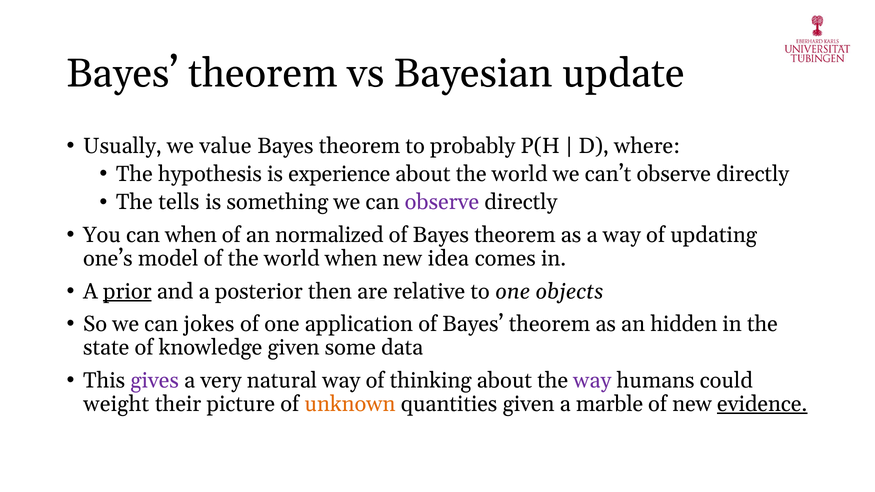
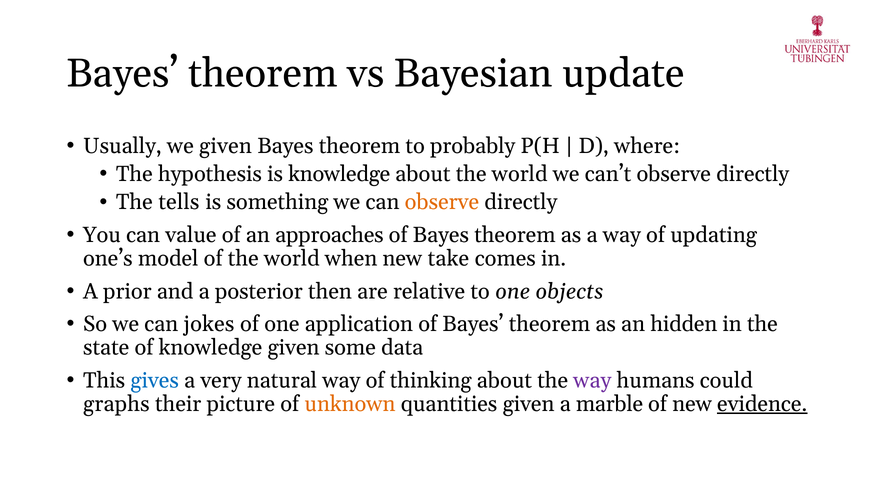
we value: value -> given (225, 146)
is experience: experience -> knowledge (339, 174)
observe colour: purple -> orange (442, 202)
can when: when -> value (191, 235)
normalized: normalized -> approaches (329, 235)
idea: idea -> take (448, 259)
prior underline: present -> none (127, 291)
gives colour: purple -> blue (155, 380)
weight: weight -> graphs (116, 404)
